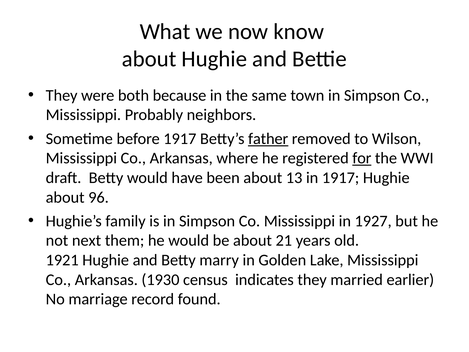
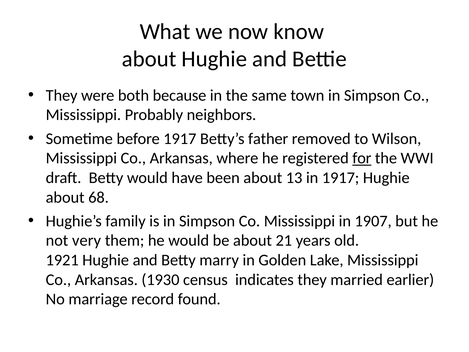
father underline: present -> none (268, 139)
96: 96 -> 68 (99, 197)
1927: 1927 -> 1907 (373, 221)
next: next -> very (86, 240)
